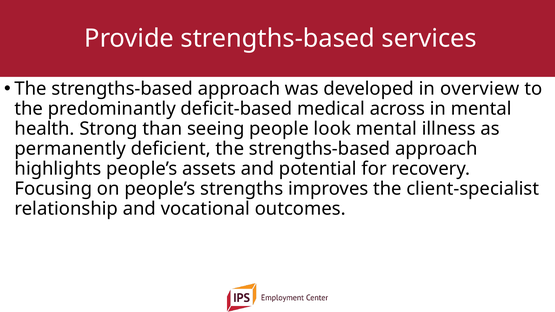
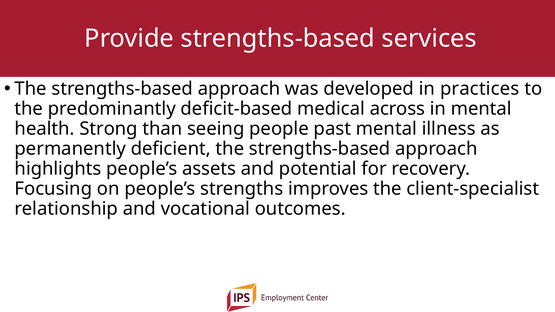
overview: overview -> practices (480, 89)
look: look -> past (332, 129)
